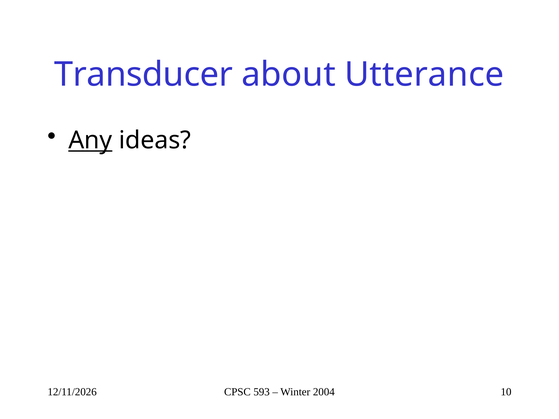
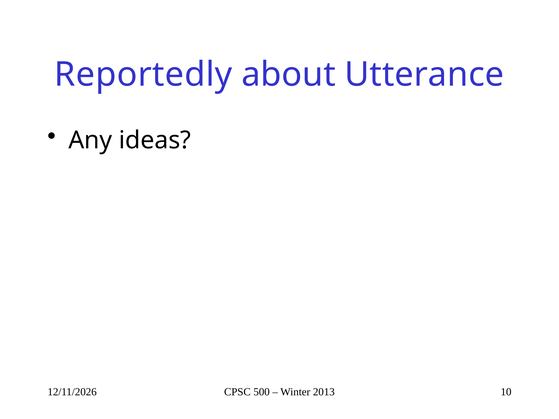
Transducer: Transducer -> Reportedly (143, 75)
Any underline: present -> none (90, 140)
593: 593 -> 500 (262, 392)
2004: 2004 -> 2013 (324, 392)
